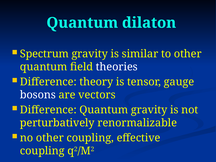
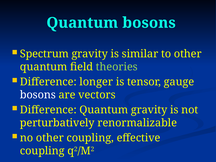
Quantum dilaton: dilaton -> bosons (149, 23)
theories colour: white -> light green (117, 67)
theory: theory -> longer (96, 82)
